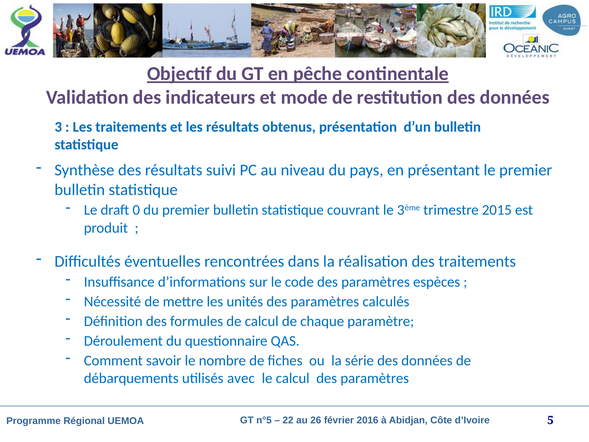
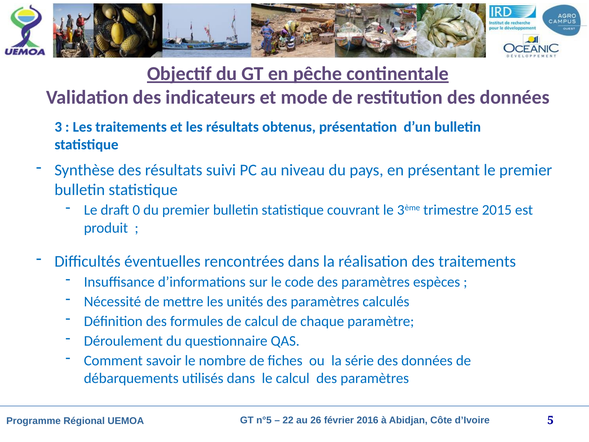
utilisés avec: avec -> dans (241, 378)
